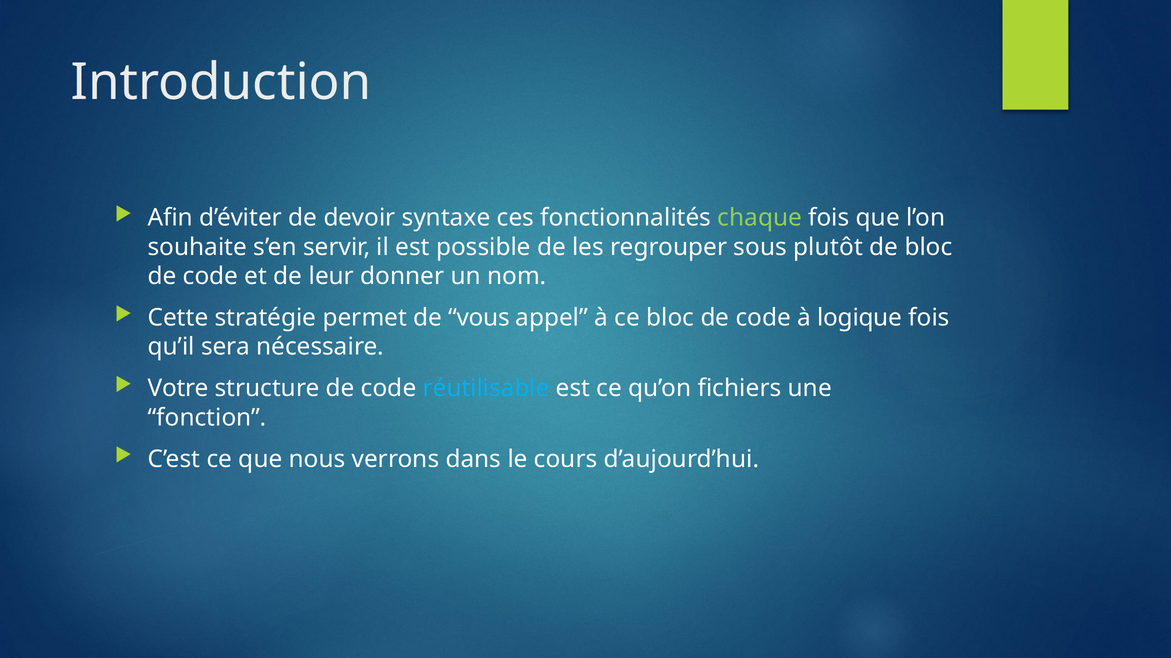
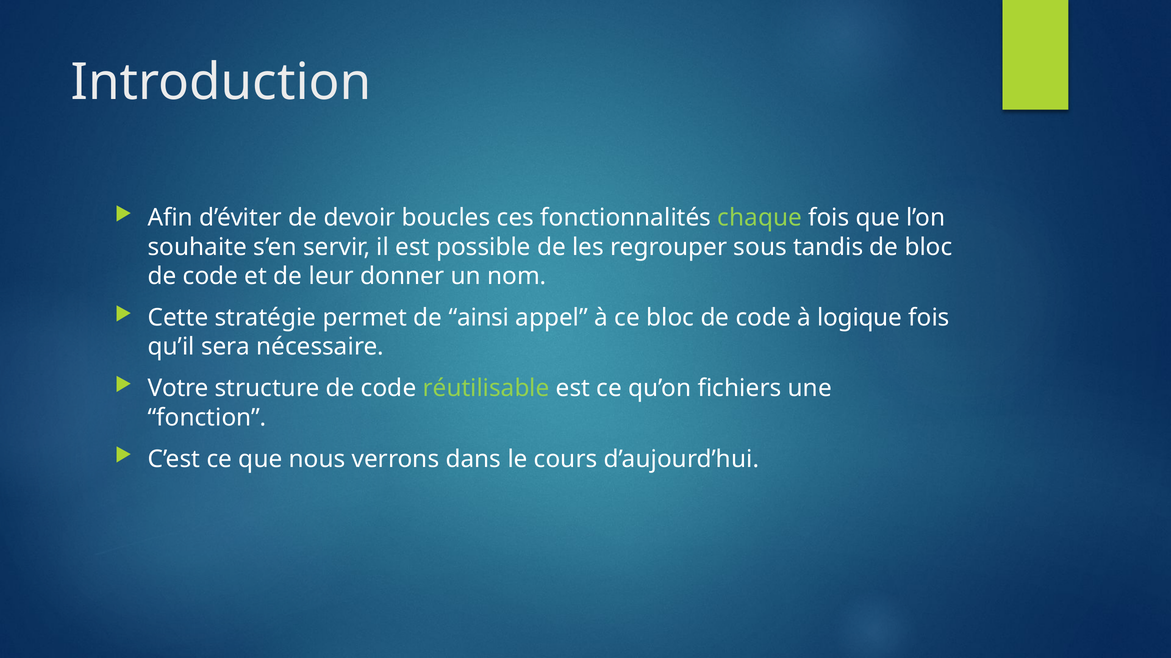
syntaxe: syntaxe -> boucles (446, 218)
plutôt: plutôt -> tandis (828, 247)
vous: vous -> ainsi (479, 318)
réutilisable colour: light blue -> light green (486, 389)
